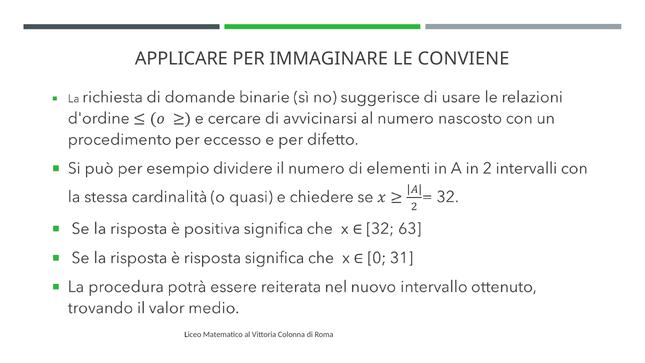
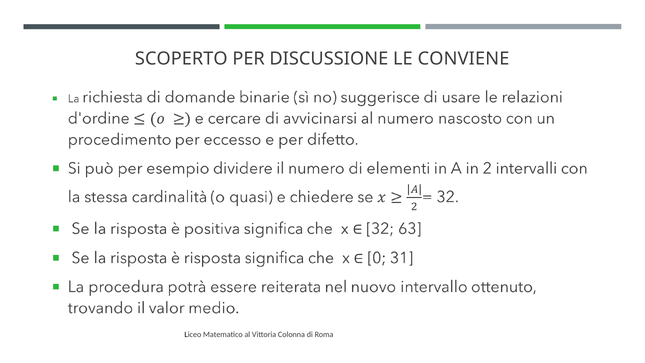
APPLICARE: APPLICARE -> SCOPERTO (181, 59)
IMMAGINARE: IMMAGINARE -> DISCUSSIONE (329, 59)
